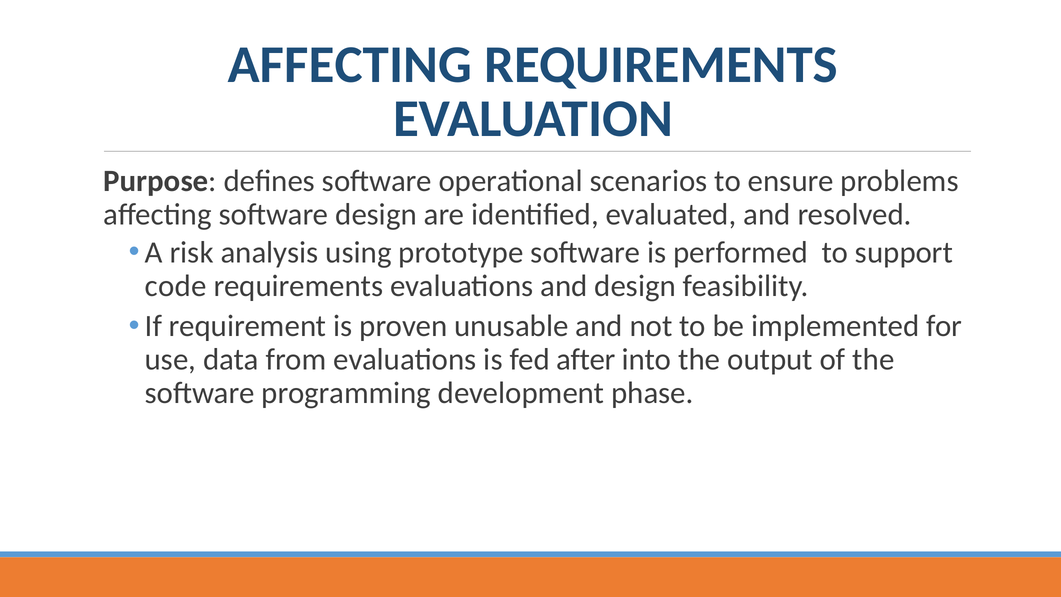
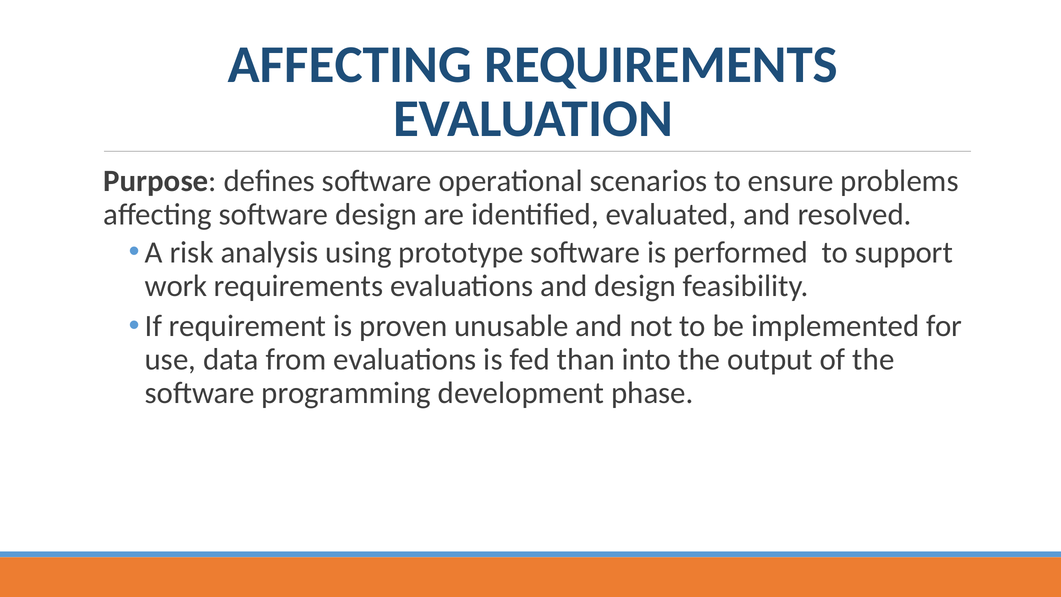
code: code -> work (176, 286)
after: after -> than (586, 359)
